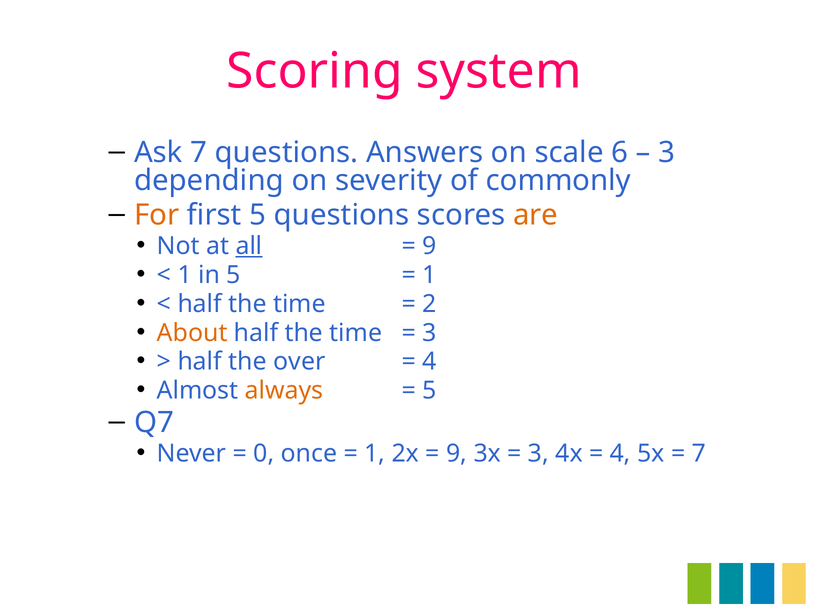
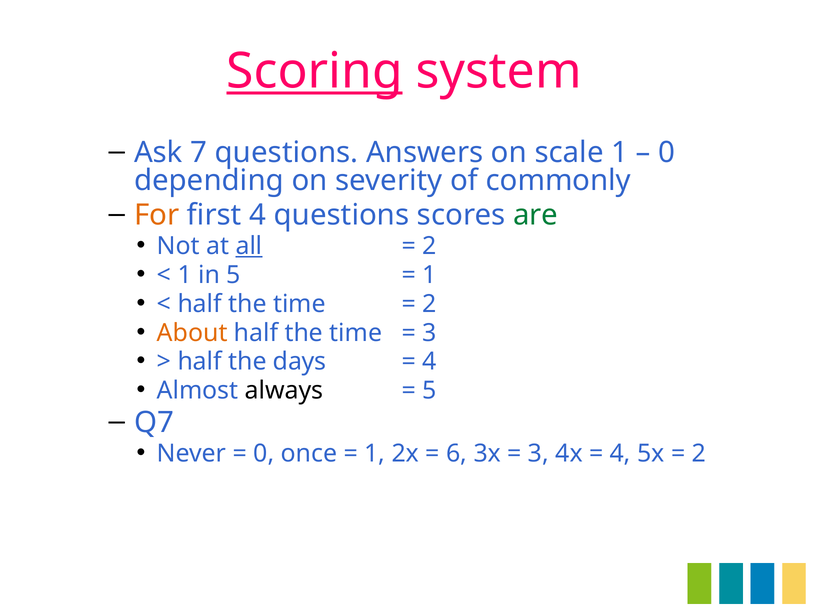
Scoring underline: none -> present (315, 71)
scale 6: 6 -> 1 (620, 152)
3: 3 -> 0 (667, 152)
first 5: 5 -> 4 (258, 215)
are colour: orange -> green (536, 215)
9: 9 -> 2 (429, 246)
over: over -> days (300, 362)
always colour: orange -> black (284, 391)
9: 9 -> 6 (457, 454)
7: 7 -> 2 (699, 454)
